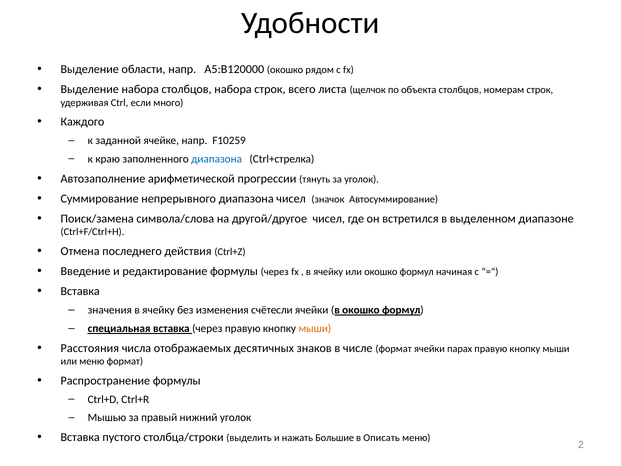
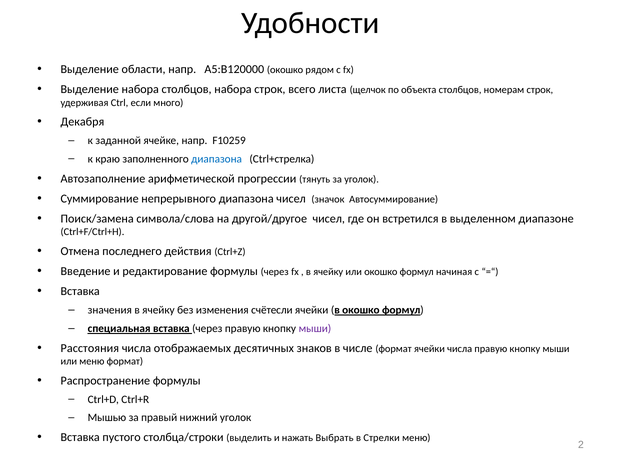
Каждого: Каждого -> Декабря (82, 122)
мыши colour: orange -> purple (315, 328)
ячейки парах: парах -> числа (460, 349)
Большие: Большие -> Выбрать (335, 438)
Описать: Описать -> Стрелки (382, 438)
